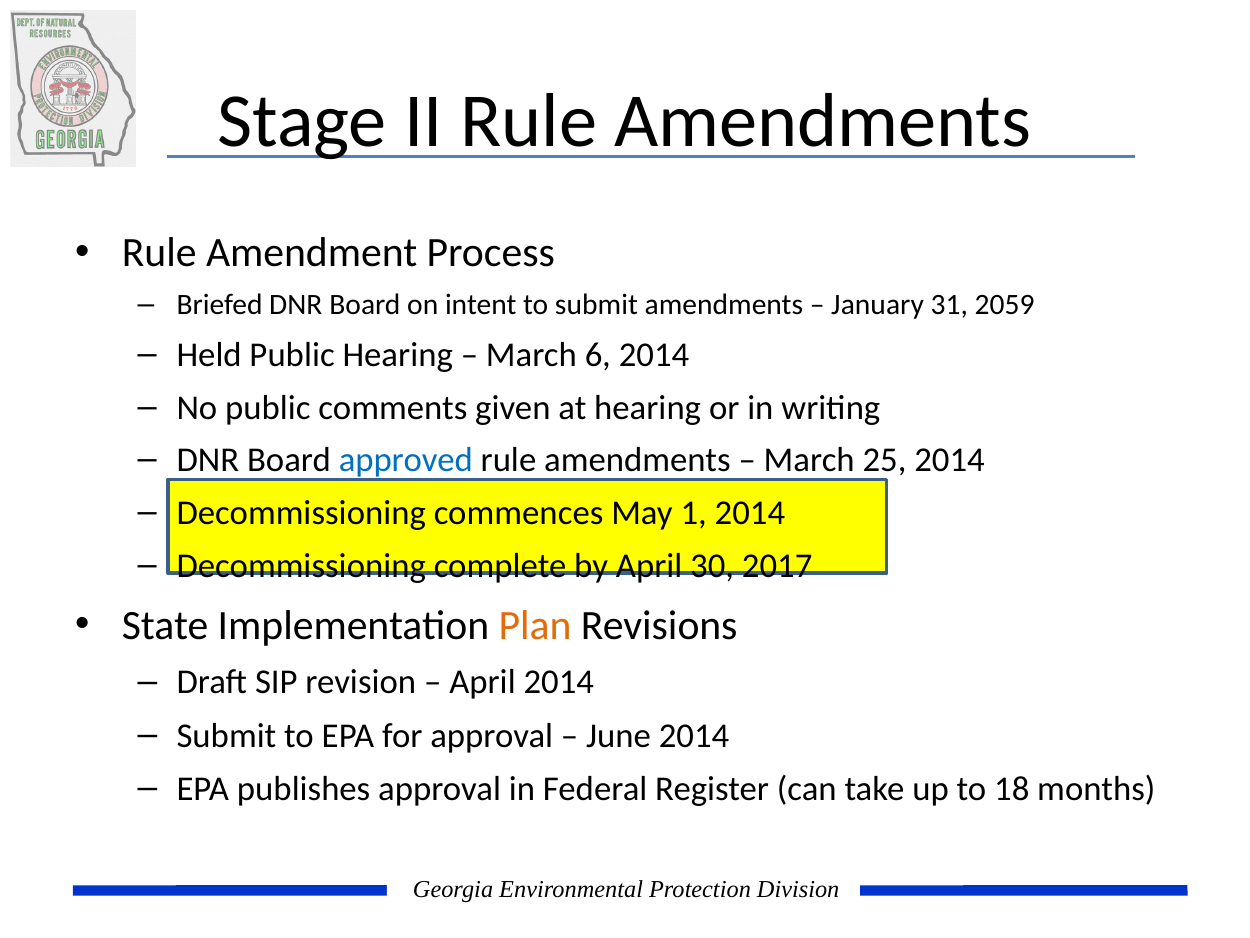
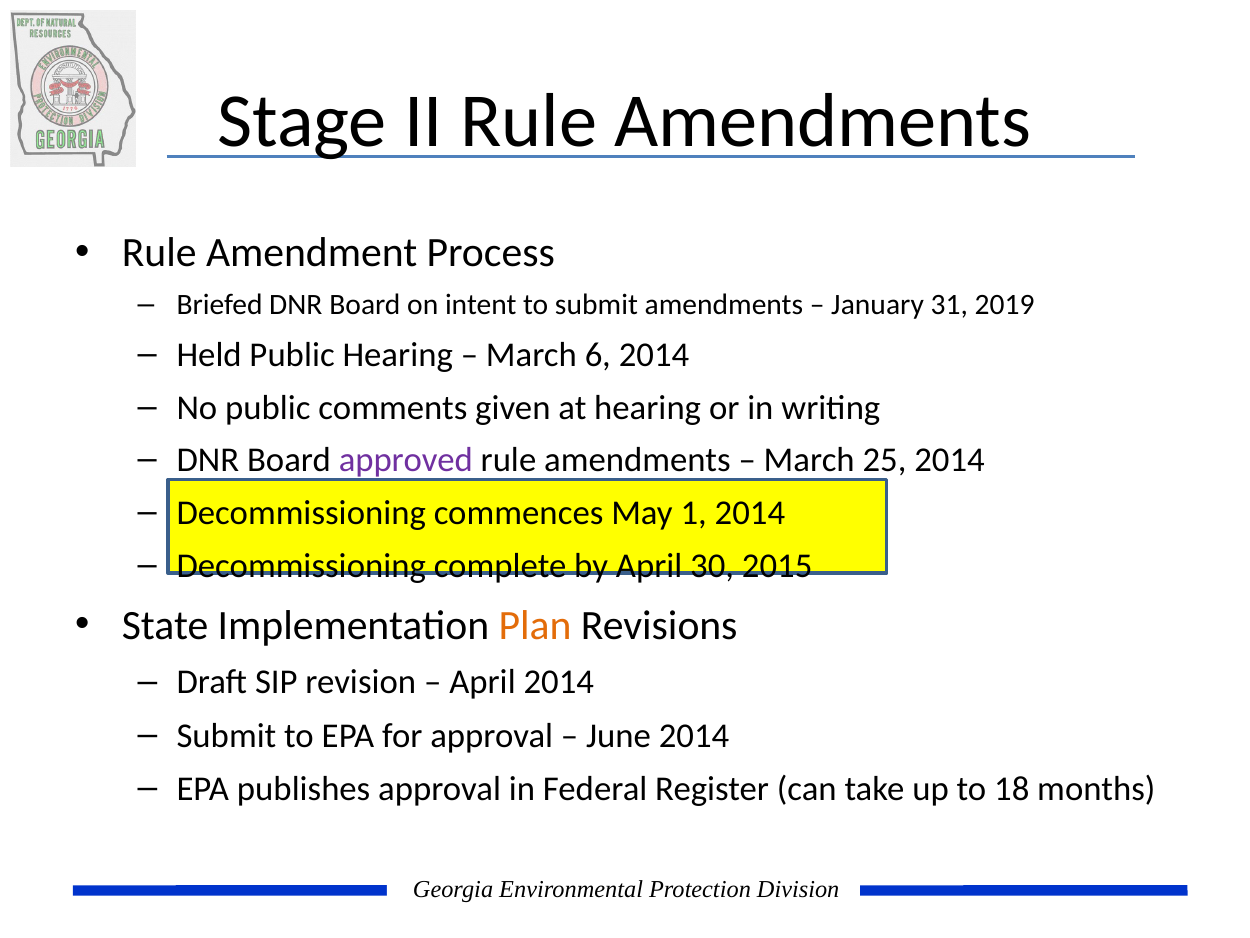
2059: 2059 -> 2019 (1005, 305)
approved colour: blue -> purple (406, 460)
2017: 2017 -> 2015 (777, 566)
